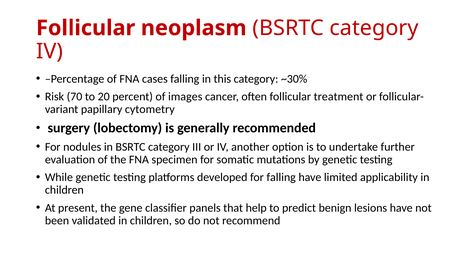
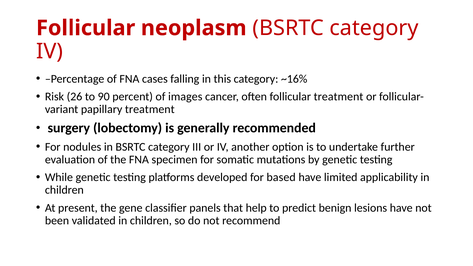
~30%: ~30% -> ~16% (294, 79)
70: 70 -> 26 (74, 97)
20: 20 -> 90 (104, 97)
papillary cytometry: cytometry -> treatment (150, 109)
for falling: falling -> based (281, 177)
